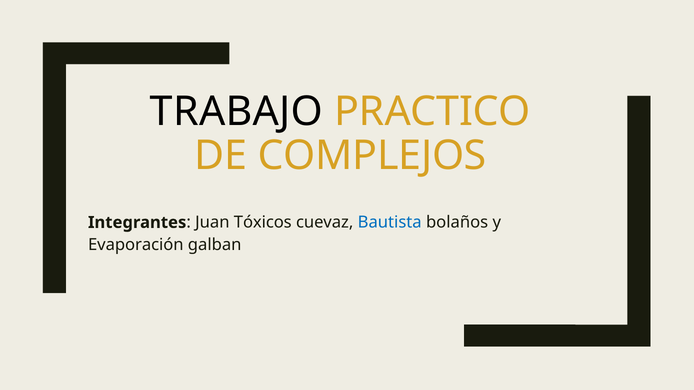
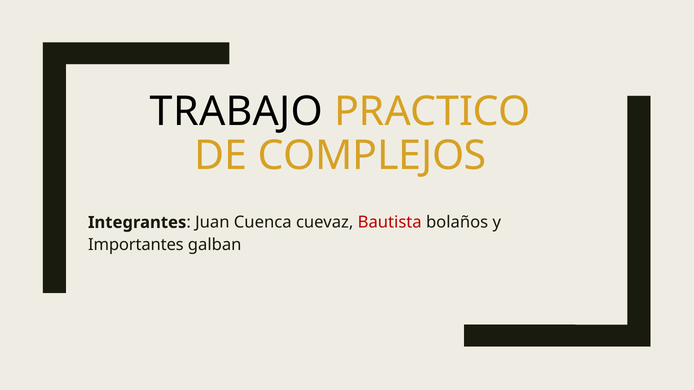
Tóxicos: Tóxicos -> Cuenca (263, 223)
Bautista colour: blue -> red (390, 223)
Evaporación: Evaporación -> Importantes (136, 245)
